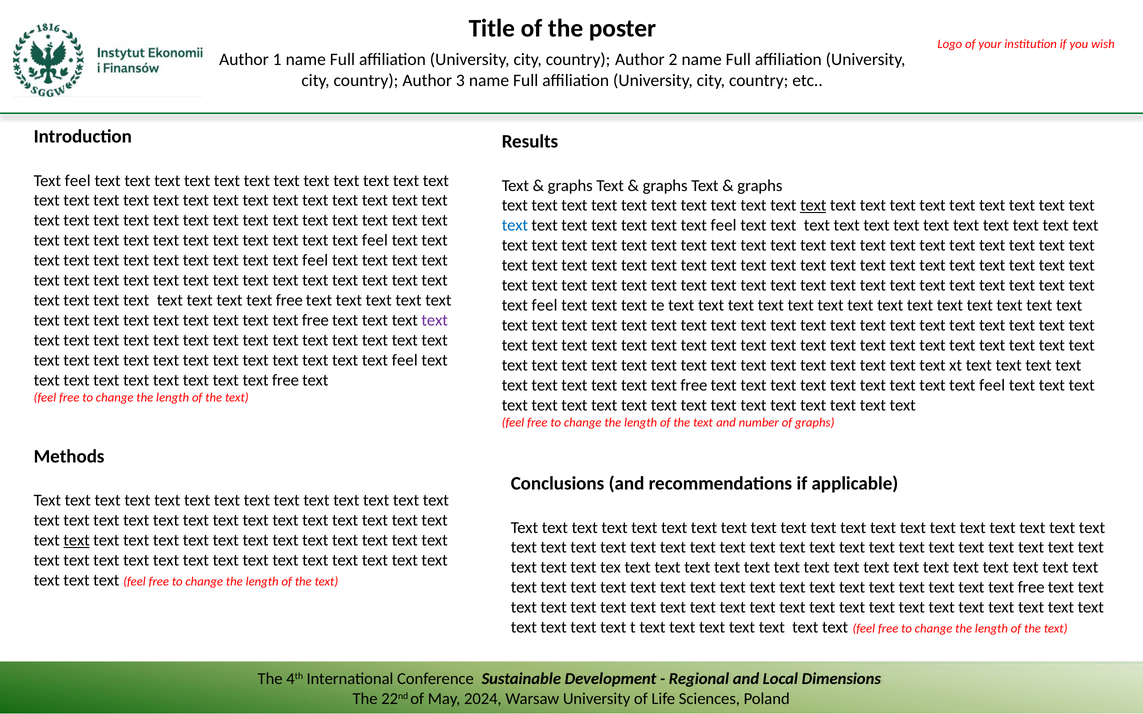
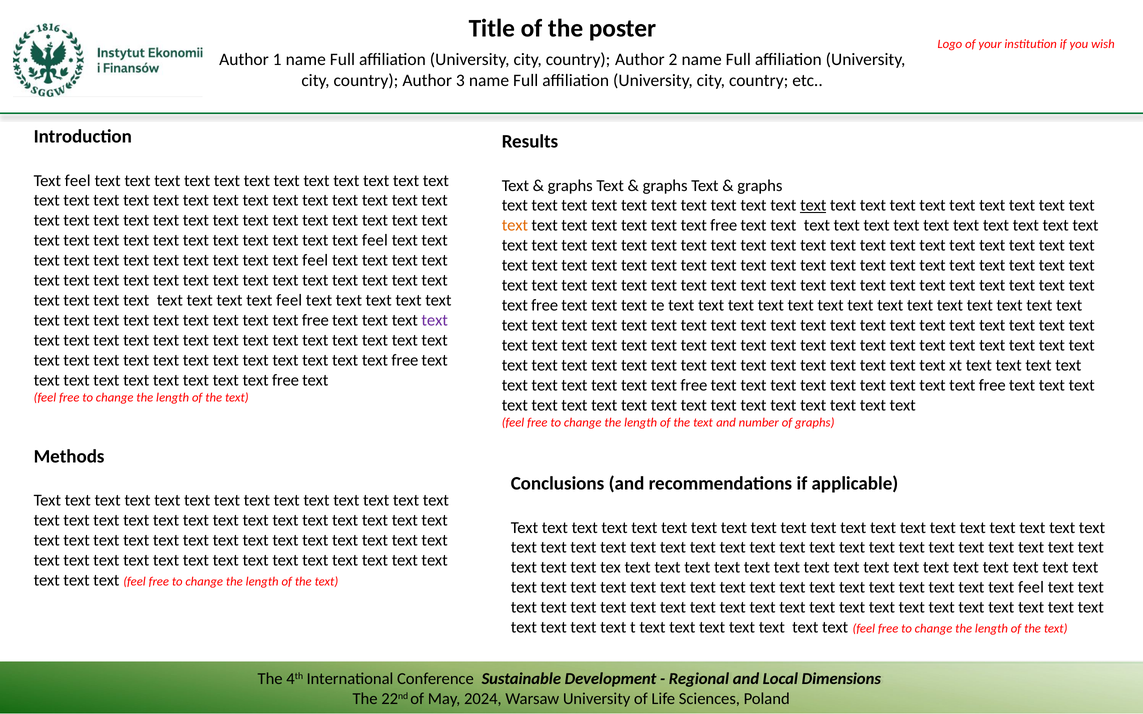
text colour: blue -> orange (515, 226)
feel: feel -> free (724, 226)
free: free -> feel (289, 301)
feel: feel -> free (545, 306)
feel: feel -> free (405, 360)
feel: feel -> free (992, 385)
text underline: present -> none (77, 541)
free: free -> feel (1031, 588)
